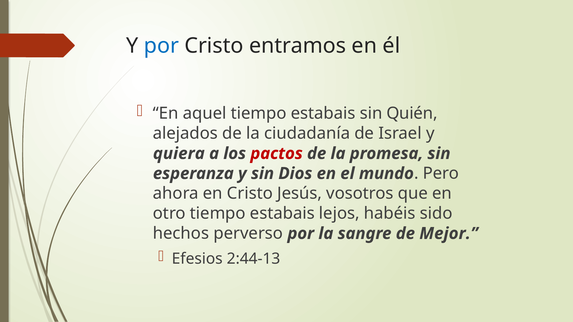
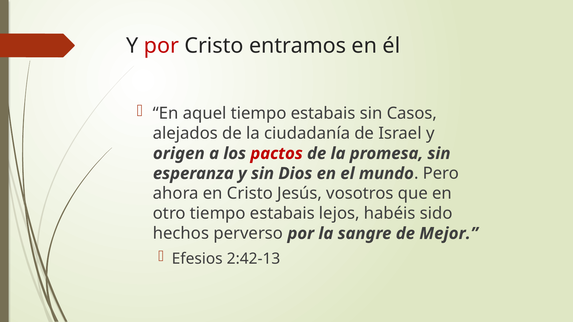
por colour: blue -> red (161, 46)
Quién: Quién -> Casos (412, 114)
quiera: quiera -> origen (179, 154)
2:44-13: 2:44-13 -> 2:42-13 (254, 259)
